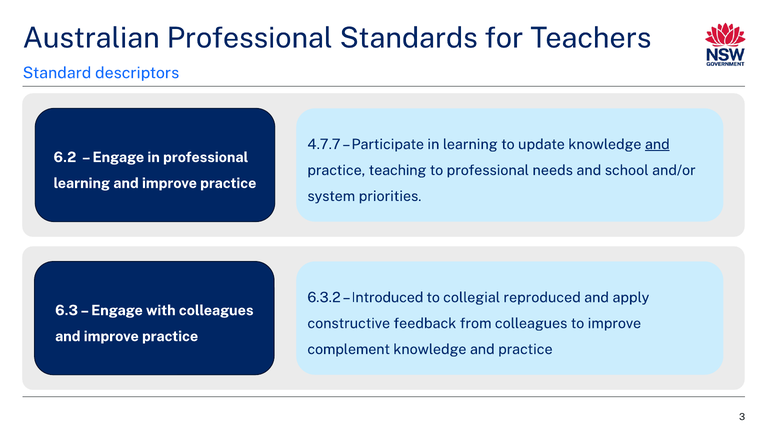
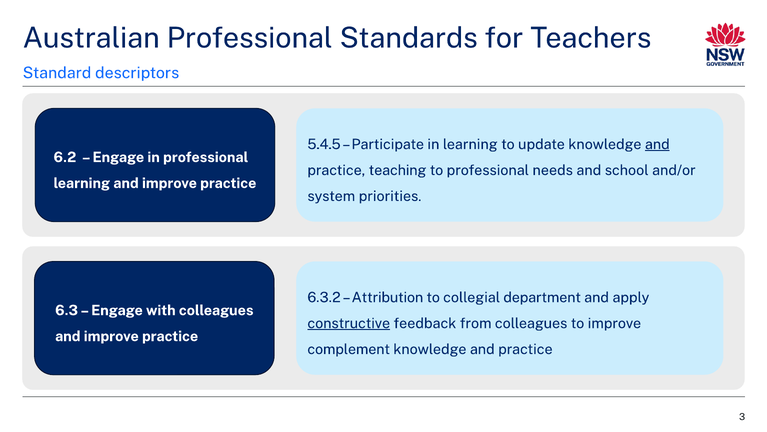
4.7.7: 4.7.7 -> 5.4.5 (324, 144)
Introduced: Introduced -> Attribution (387, 297)
reproduced: reproduced -> department (542, 297)
constructive underline: none -> present (349, 323)
